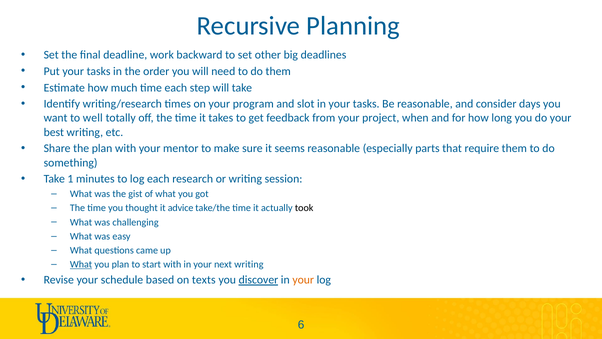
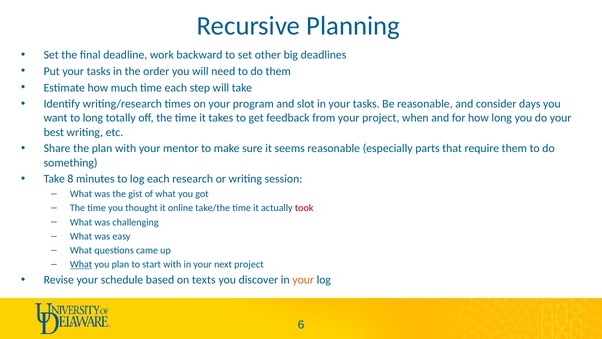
to well: well -> long (93, 118)
1: 1 -> 8 (70, 179)
advice: advice -> online (181, 208)
took colour: black -> red (304, 208)
next writing: writing -> project (249, 264)
discover underline: present -> none (258, 280)
